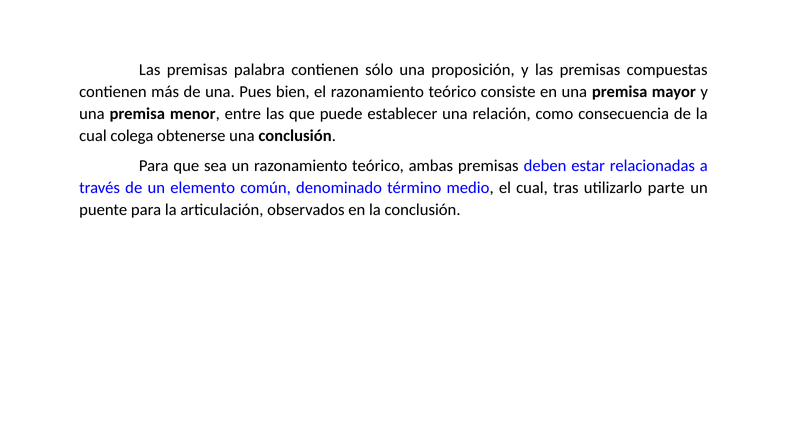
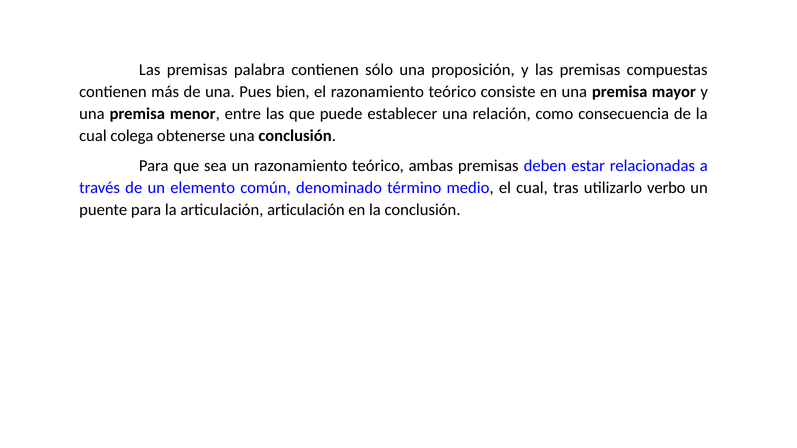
parte: parte -> verbo (666, 188)
articulación observados: observados -> articulación (306, 210)
